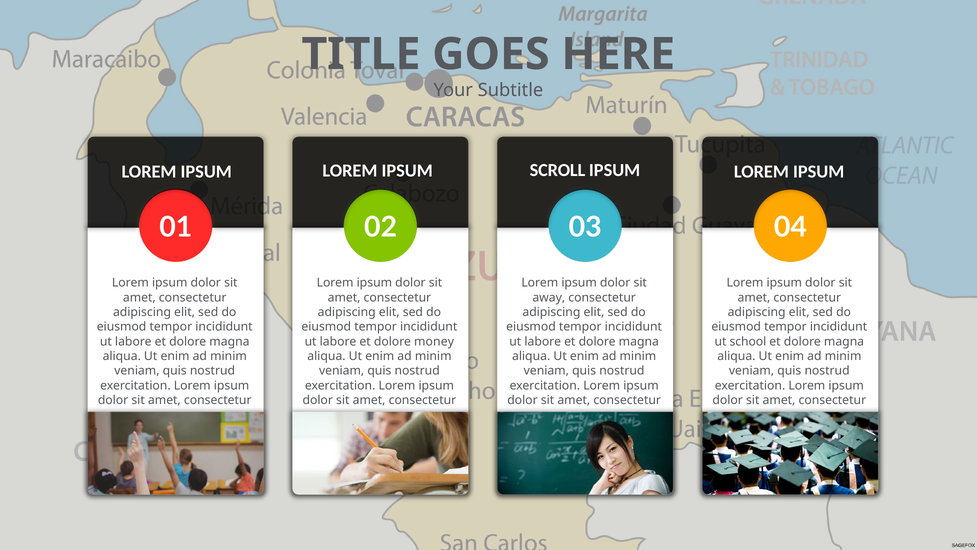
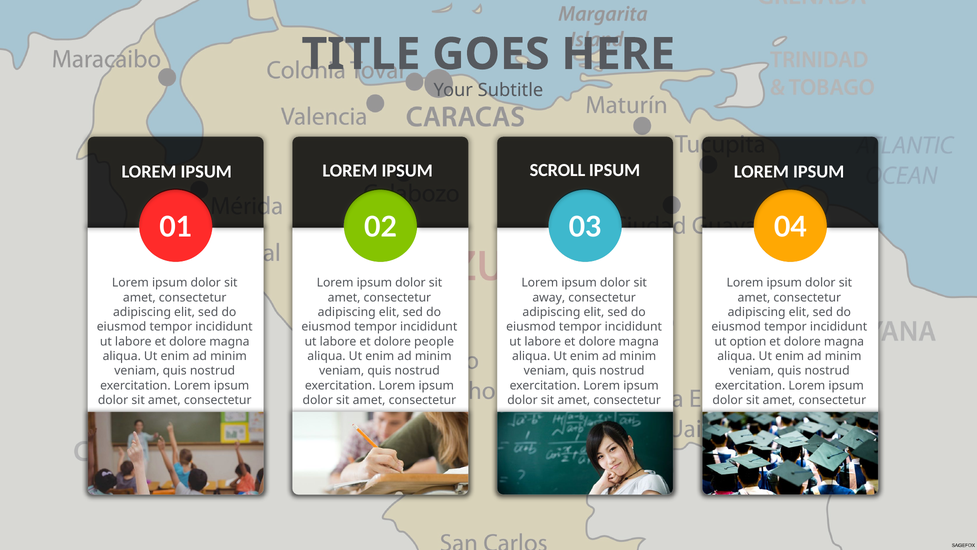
money: money -> people (434, 341)
school: school -> option (748, 341)
